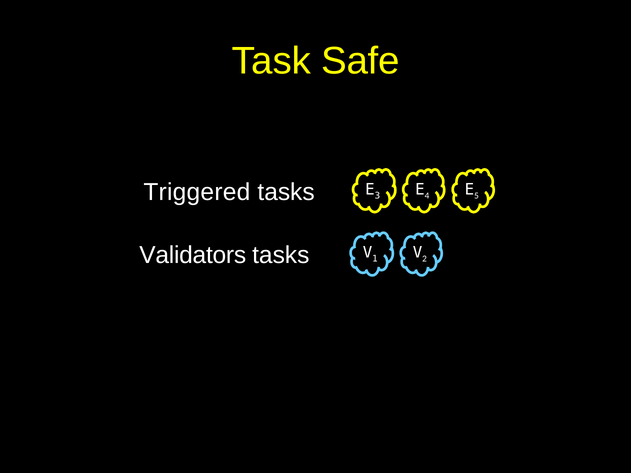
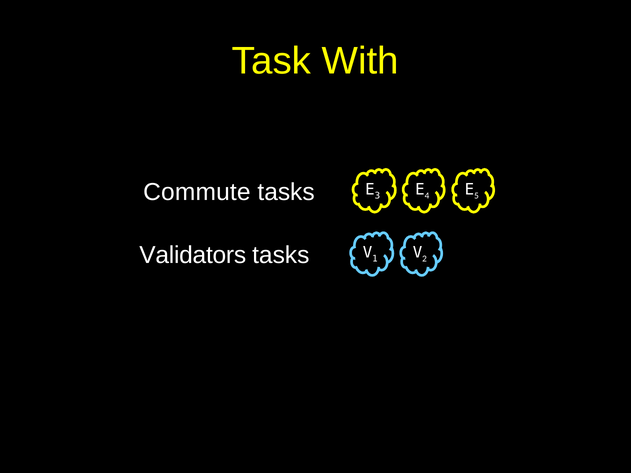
Safe: Safe -> With (360, 61)
Triggered: Triggered -> Commute (197, 192)
